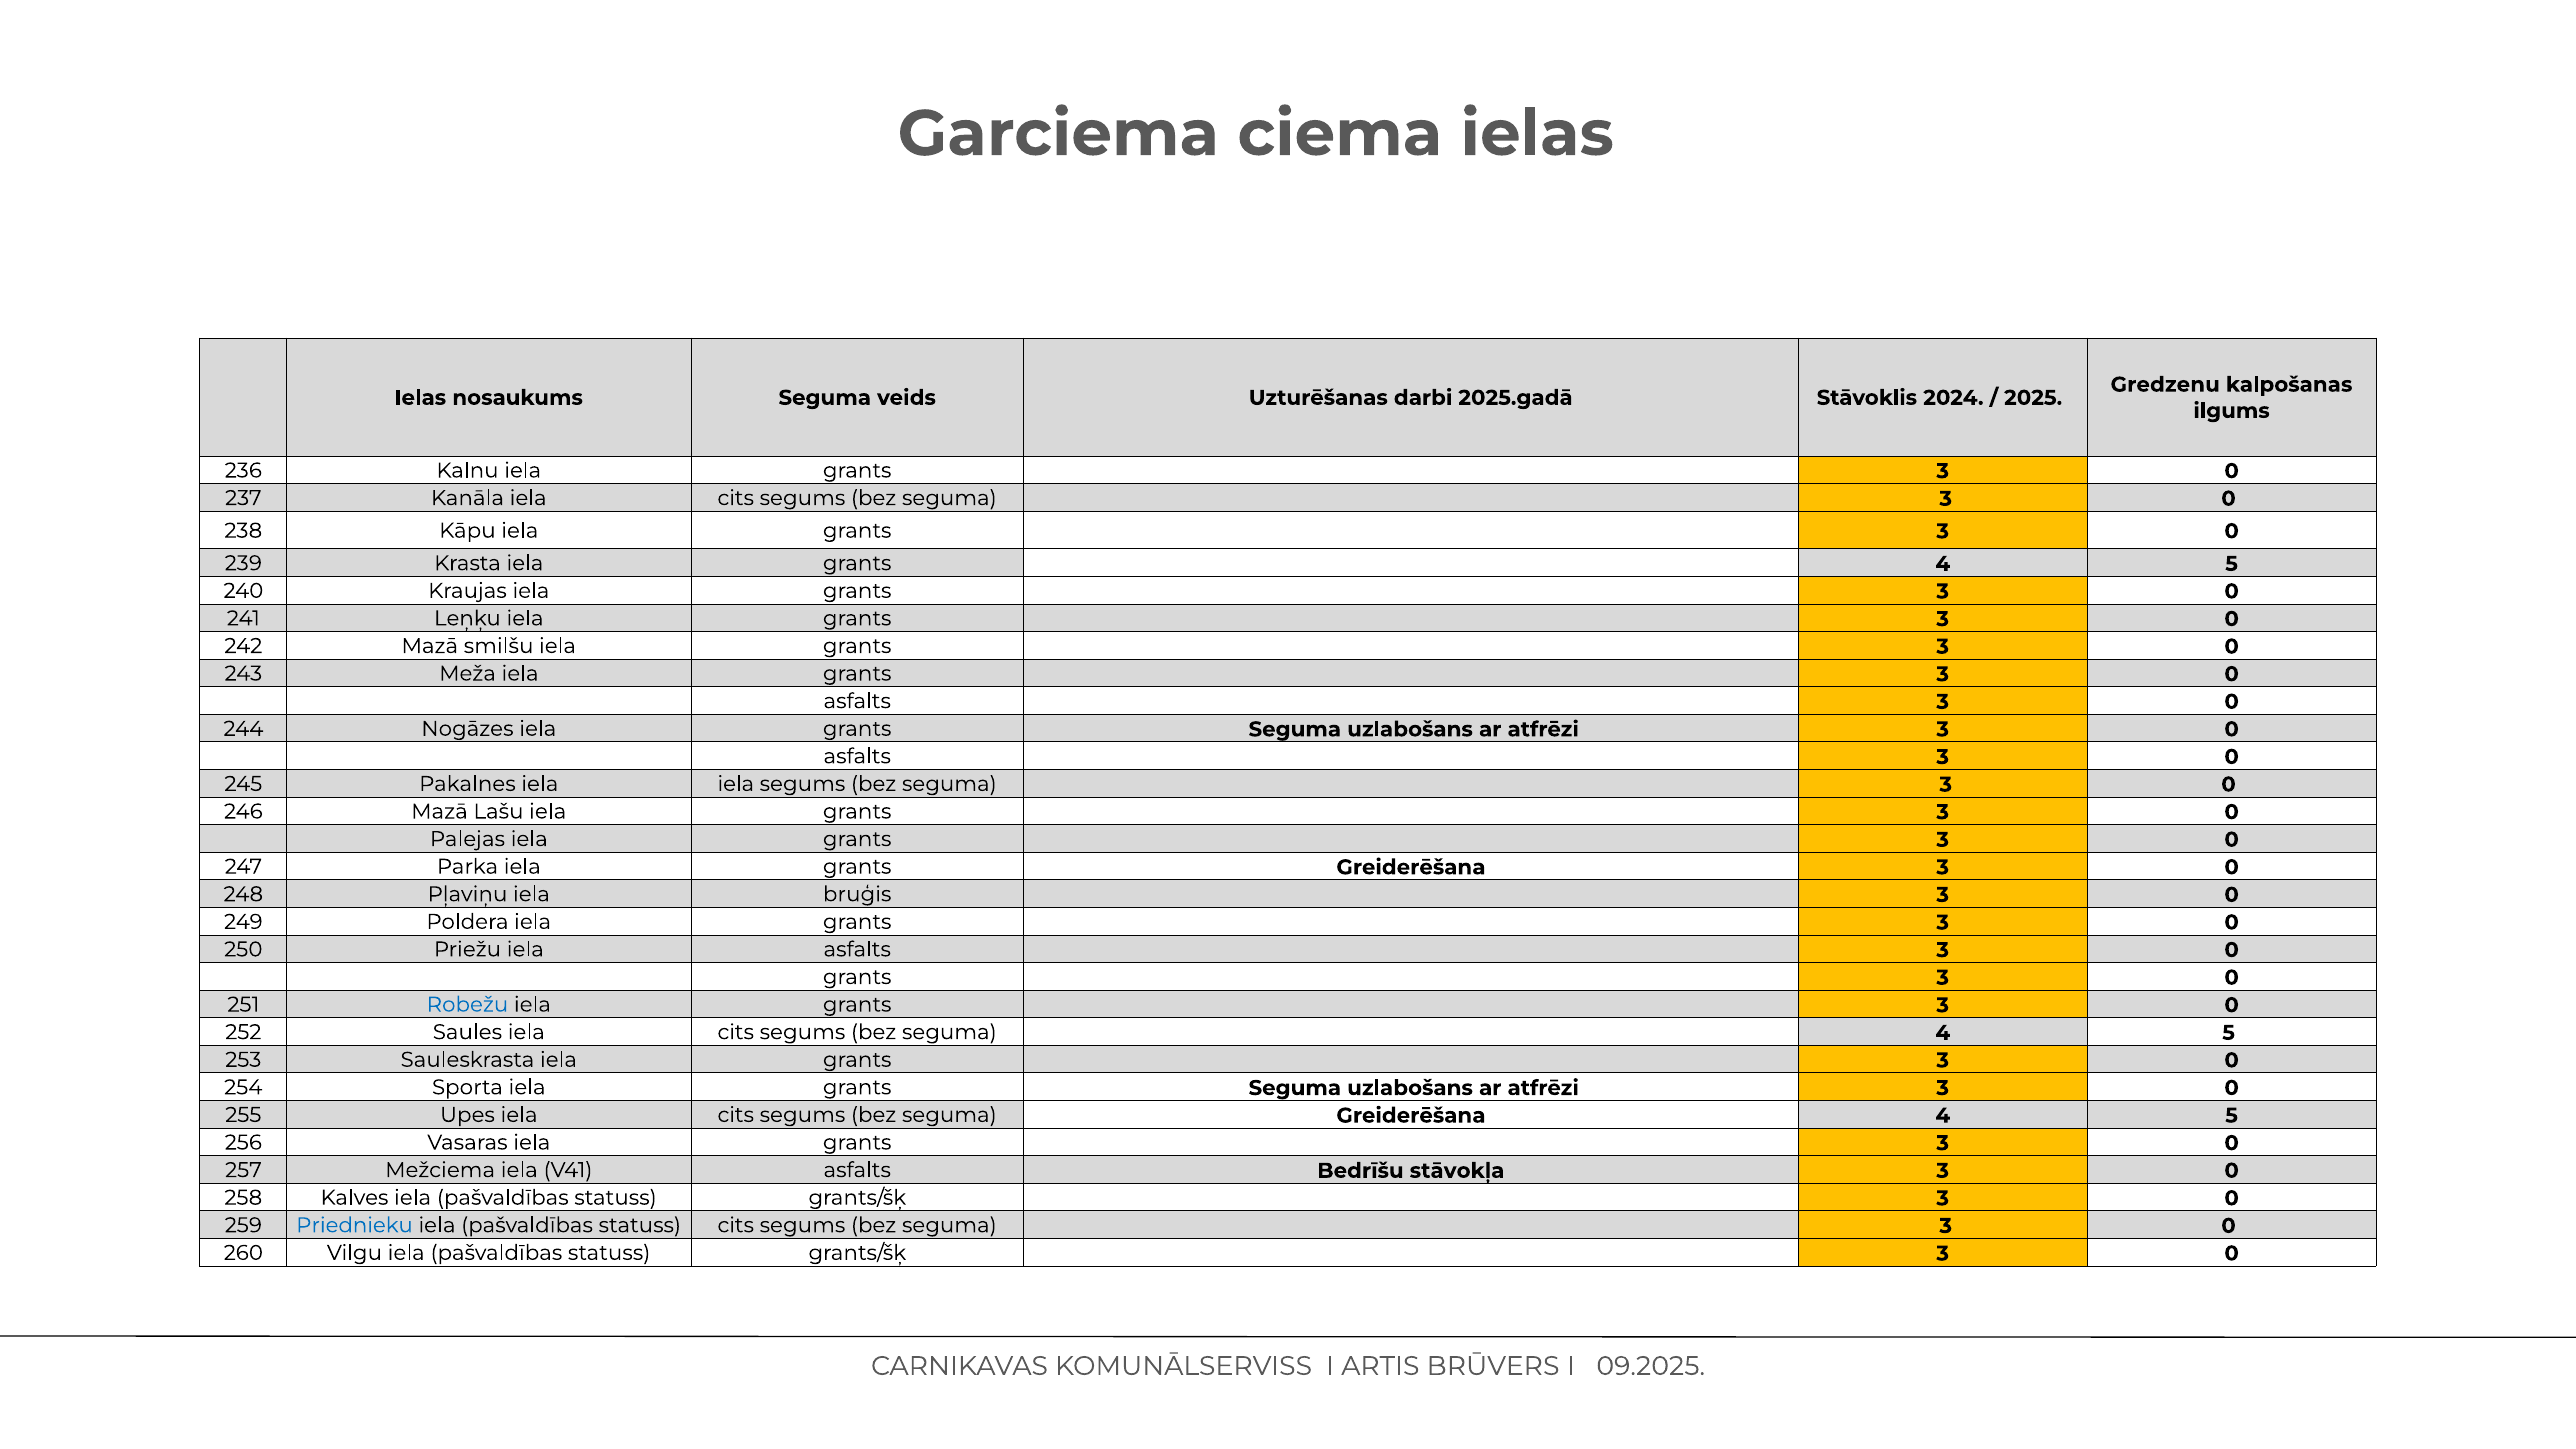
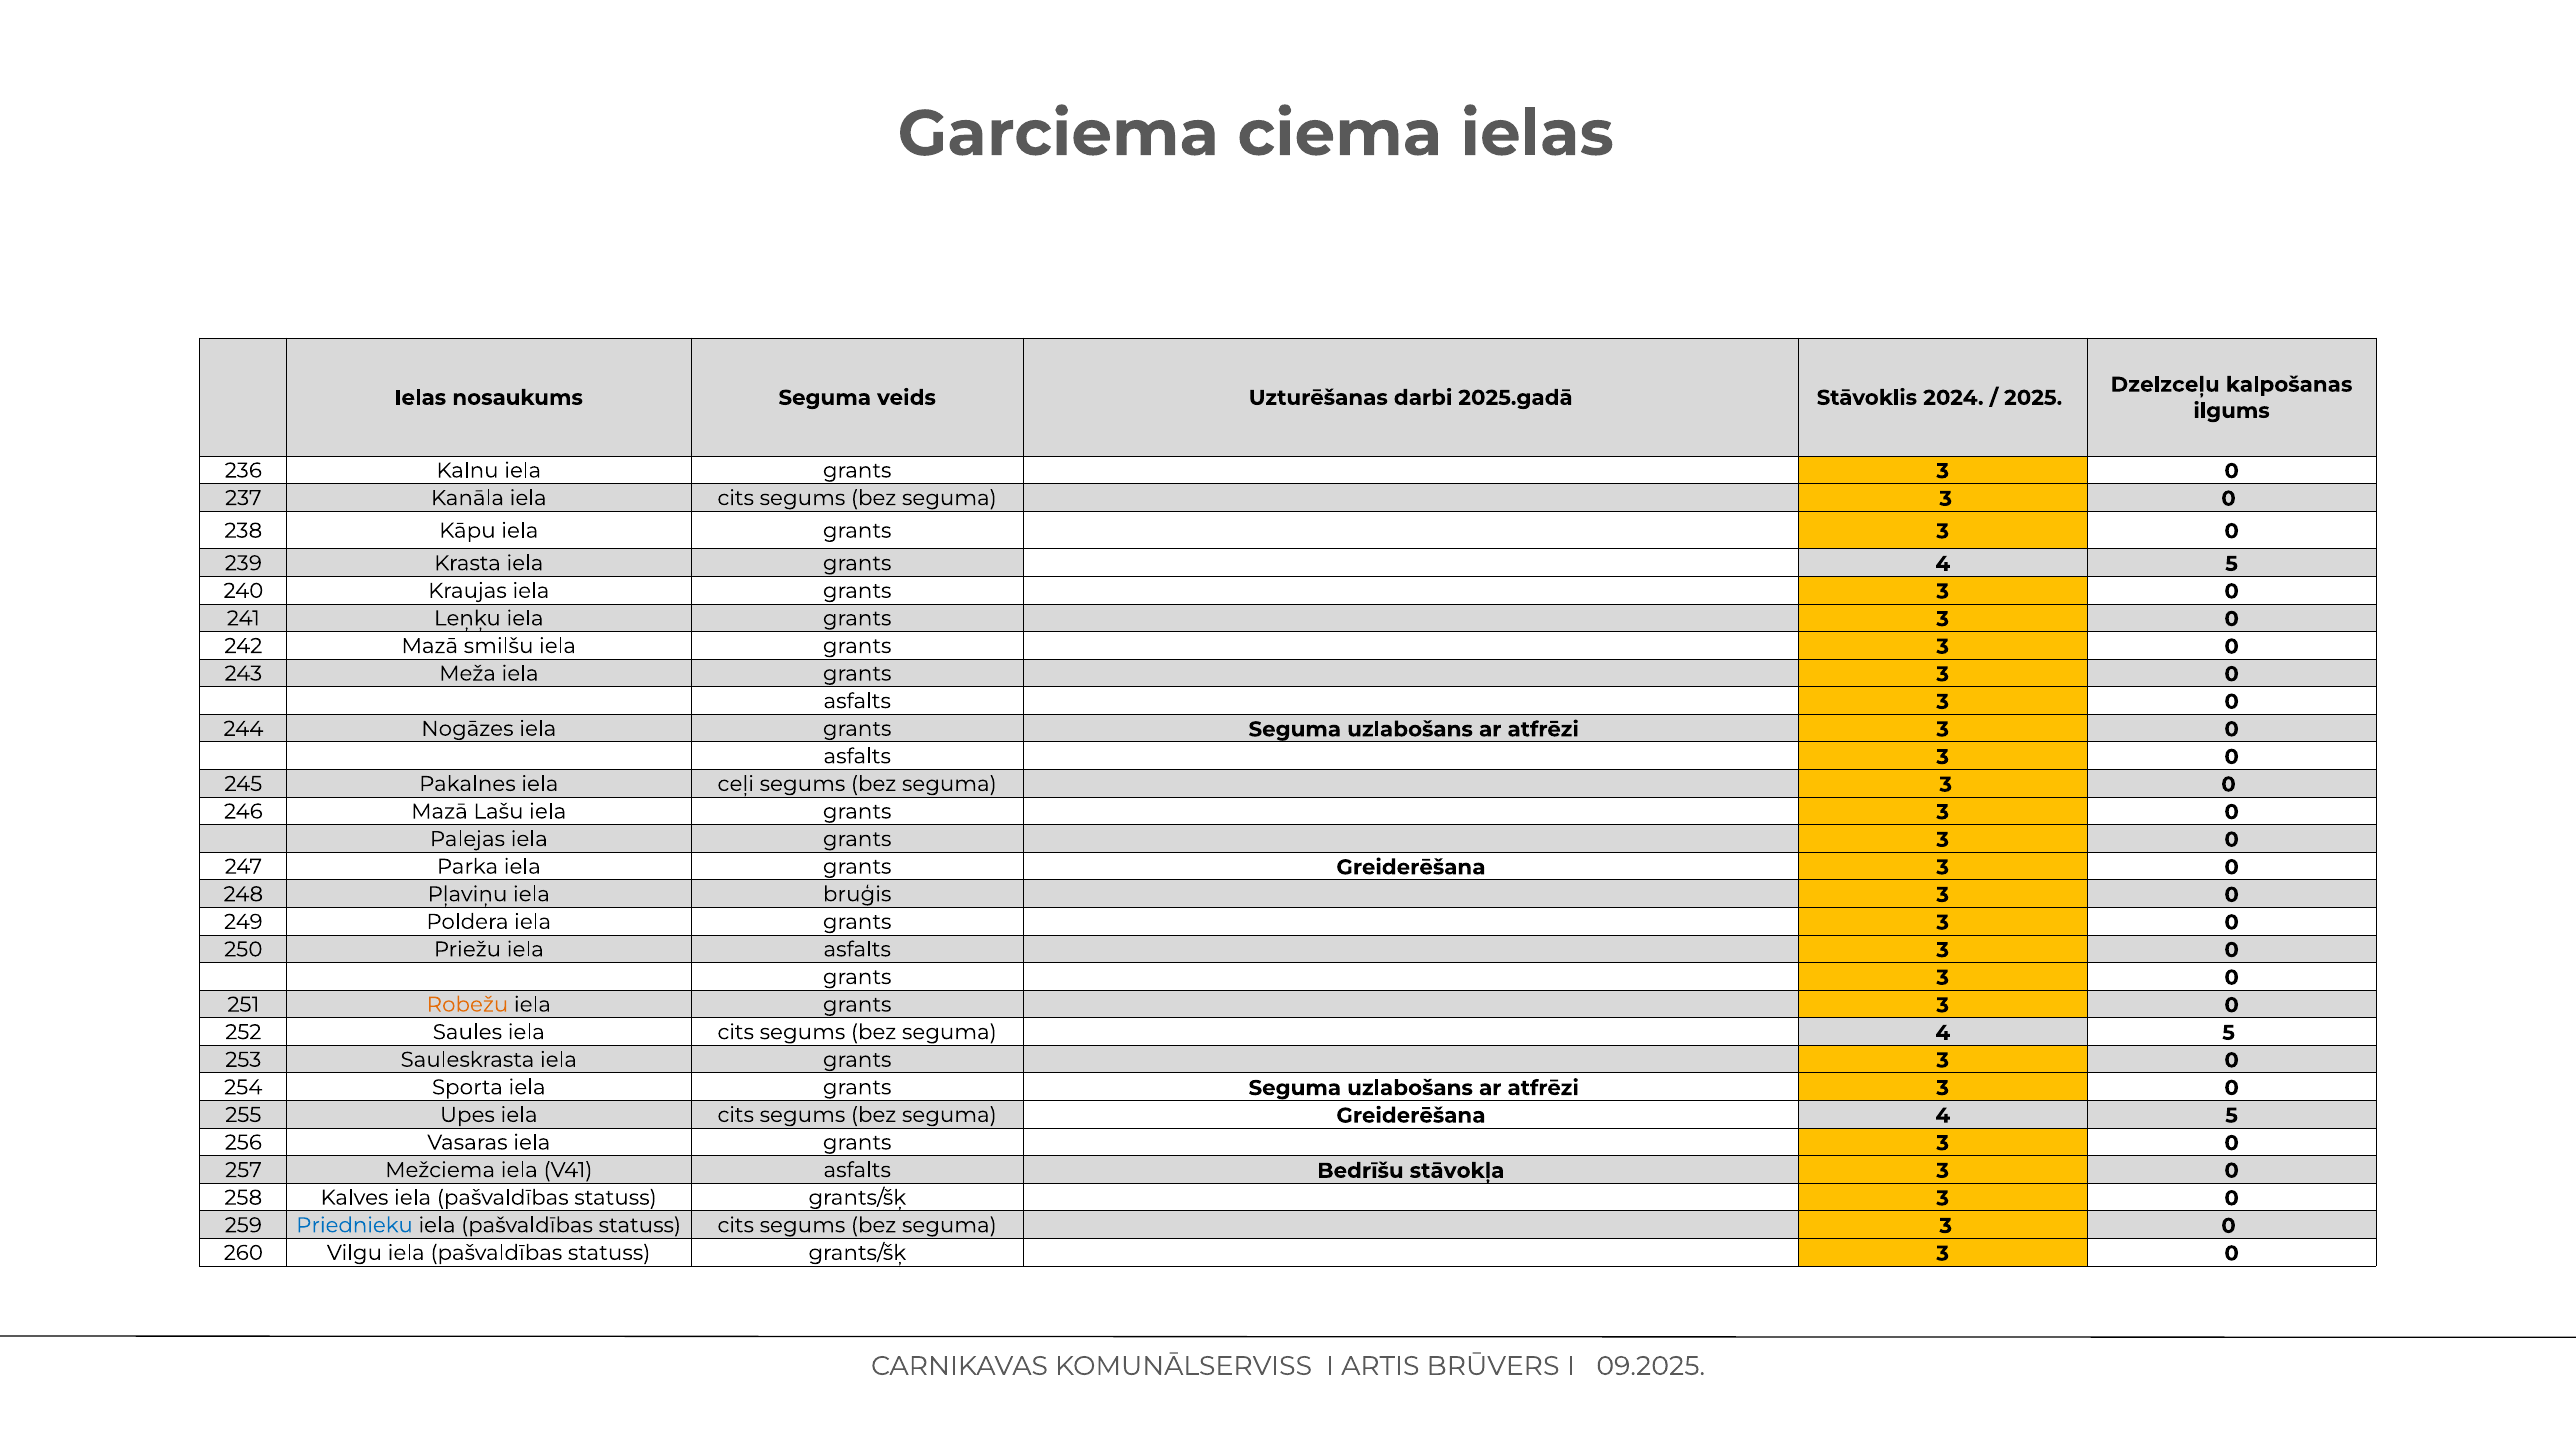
Gredzenu: Gredzenu -> Dzelzceļu (2165, 385)
iela iela: iela -> ceļi (736, 784)
Robežu colour: blue -> orange (467, 1005)
